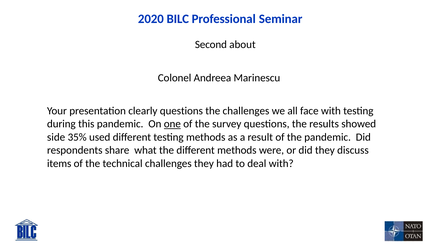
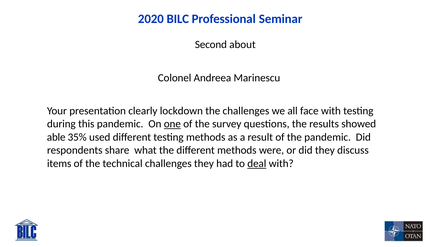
clearly questions: questions -> lockdown (181, 111)
side: side -> able (56, 137)
deal underline: none -> present (257, 163)
